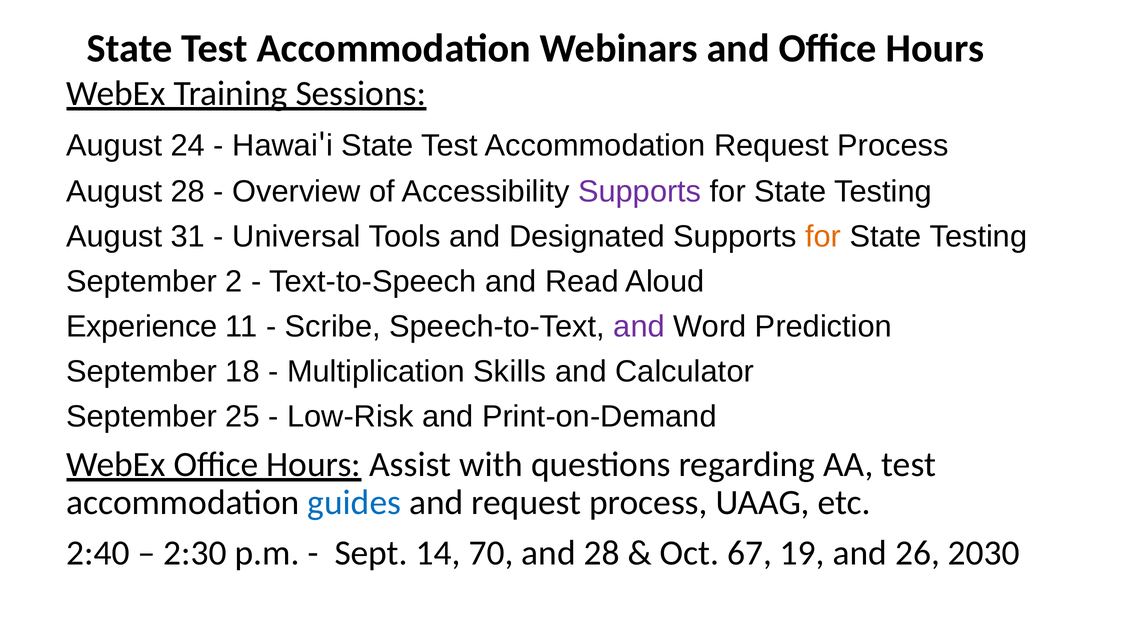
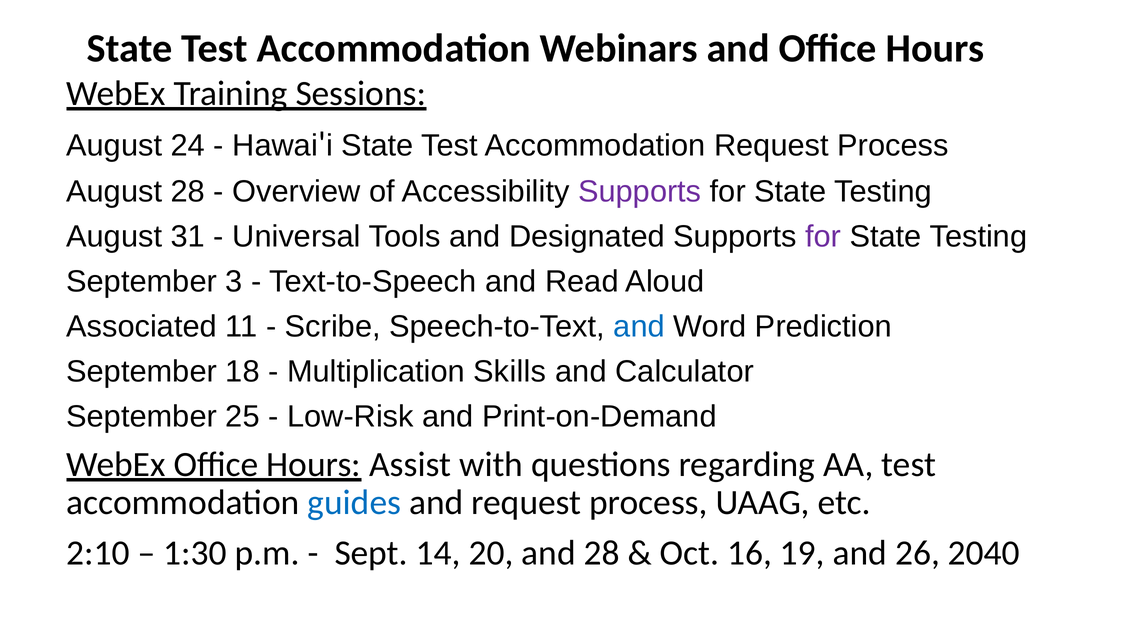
for colour: orange -> purple (823, 237)
2: 2 -> 3 (234, 282)
Experience: Experience -> Associated (142, 327)
and colour: purple -> blue (639, 327)
2:40: 2:40 -> 2:10 (98, 553)
2:30: 2:30 -> 1:30 (195, 553)
70: 70 -> 20 (491, 553)
67: 67 -> 16 (750, 553)
2030: 2030 -> 2040 (984, 553)
